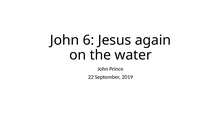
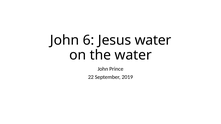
Jesus again: again -> water (153, 40)
